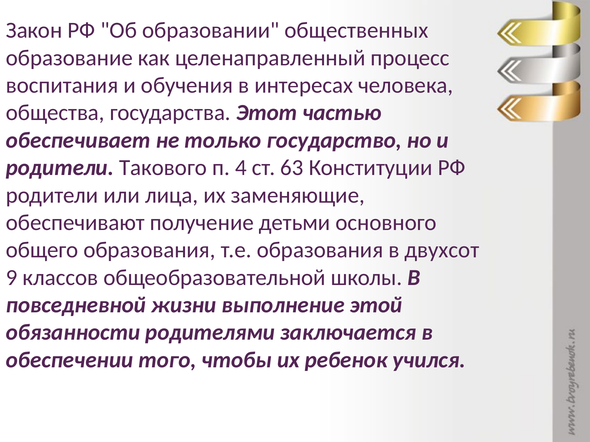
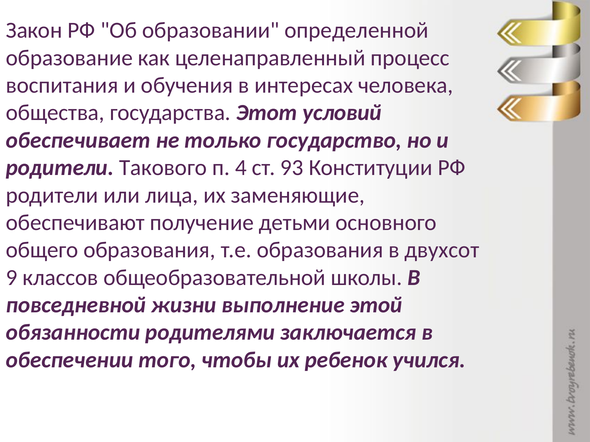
общественных: общественных -> определенной (357, 30)
частью: частью -> условий (342, 113)
63: 63 -> 93 (292, 168)
